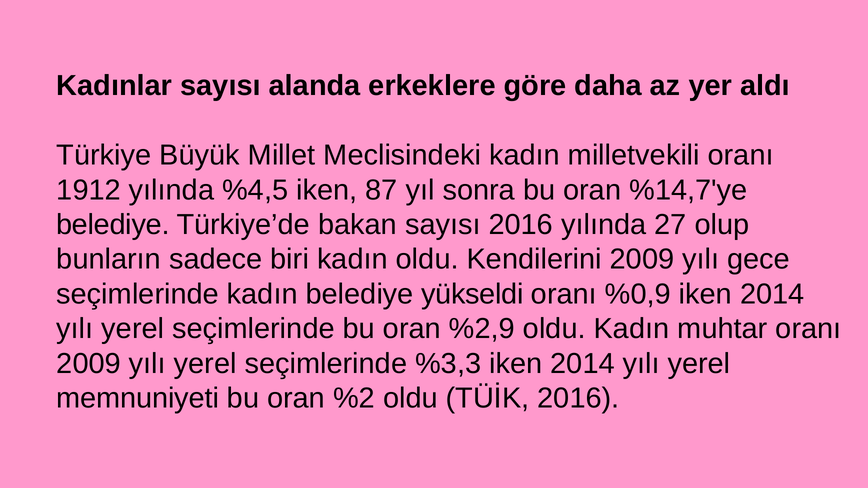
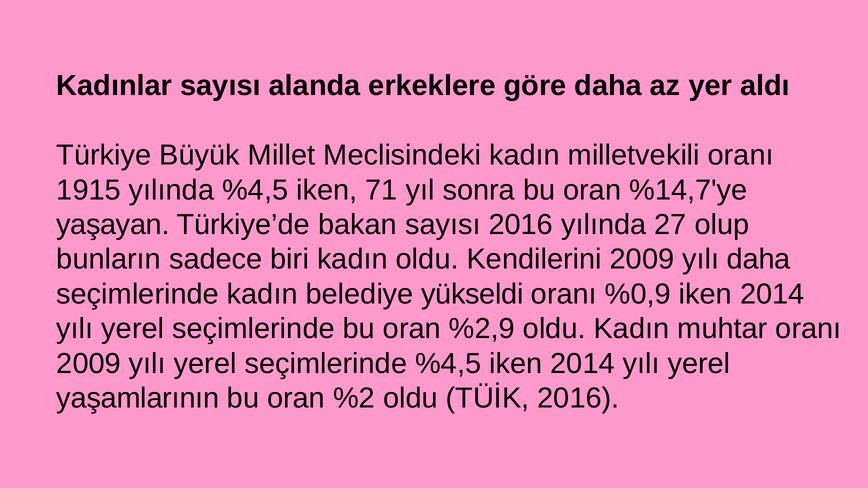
1912: 1912 -> 1915 (89, 190)
87: 87 -> 71 (381, 190)
belediye: belediye -> yaşayan (113, 225)
yılı gece: gece -> daha (759, 260)
seçimlerinde %3,3: %3,3 -> %4,5 (448, 364)
memnuniyeti: memnuniyeti -> yaşamlarının (138, 398)
